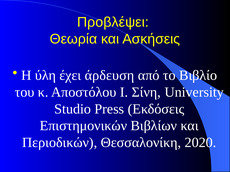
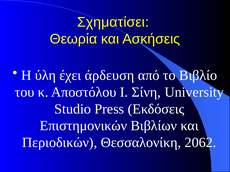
Προβλέψει: Προβλέψει -> Σχηματίσει (113, 22)
2020: 2020 -> 2062 (200, 143)
